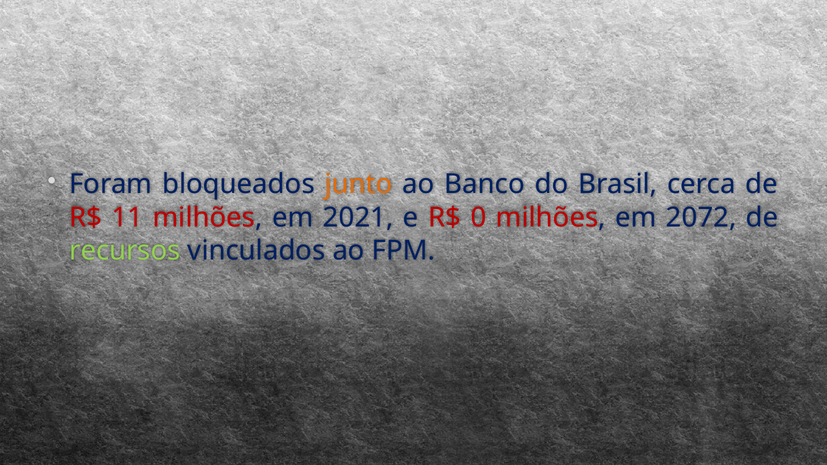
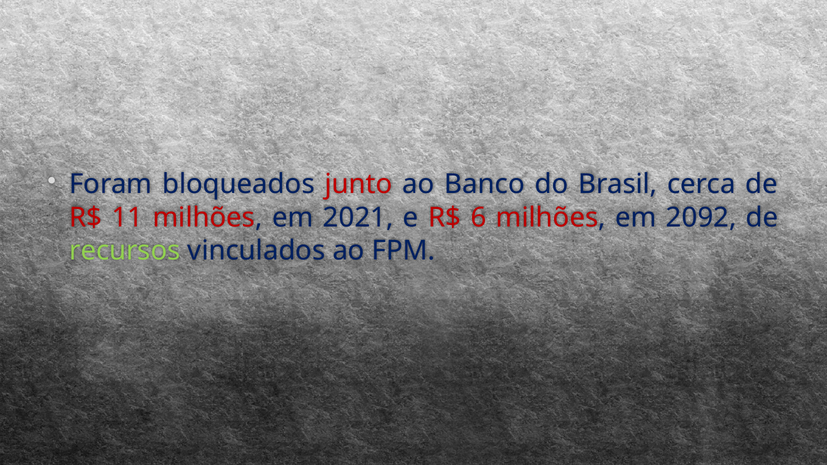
junto colour: orange -> red (359, 184)
0: 0 -> 6 (478, 218)
2072: 2072 -> 2092 (701, 218)
